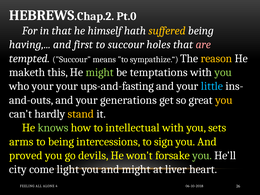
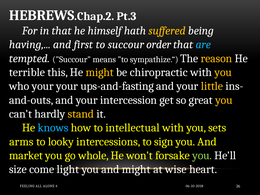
Pt.0: Pt.0 -> Pt.3 (127, 16)
holes: holes -> order (159, 45)
are colour: pink -> light blue (203, 45)
maketh: maketh -> terrible (27, 72)
might colour: light green -> yellow (100, 72)
temptations: temptations -> chiropractic (159, 72)
you colour: light green -> yellow (223, 72)
little colour: light blue -> yellow (212, 86)
generations: generations -> intercession (129, 100)
knows colour: light green -> light blue (53, 128)
to being: being -> looky (61, 142)
proved: proved -> market (26, 156)
devils: devils -> whole (93, 156)
city: city -> size (18, 169)
liver: liver -> wise (176, 169)
